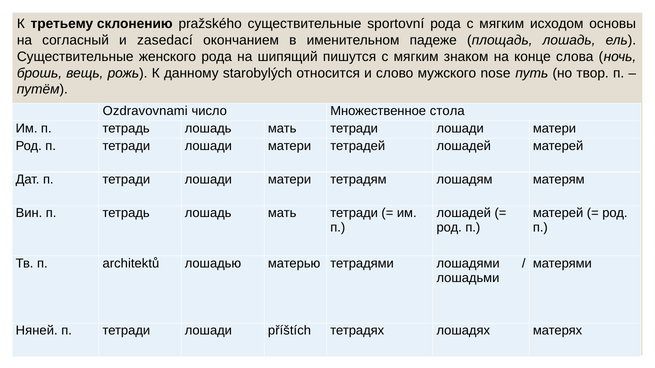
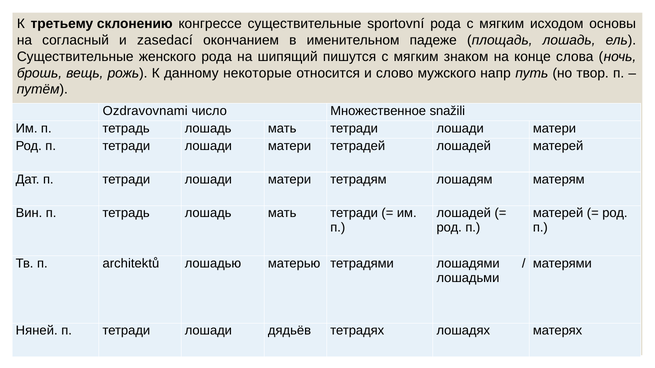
pražského: pražského -> конгрессе (210, 24)
starobylých: starobylých -> некоторые (257, 73)
nose: nose -> напр (496, 73)
стола: стола -> snažili (447, 111)
příštích: příštích -> дядьёв (290, 331)
